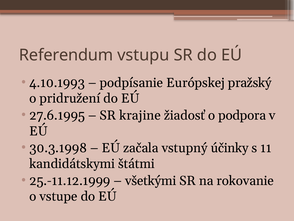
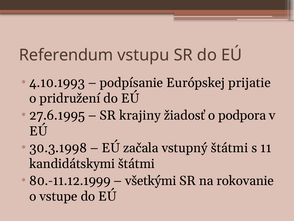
pražský: pražský -> prijatie (250, 83)
krajine: krajine -> krajiny (140, 115)
vstupný účinky: účinky -> štátmi (229, 148)
25.-11.12.1999: 25.-11.12.1999 -> 80.-11.12.1999 (70, 180)
